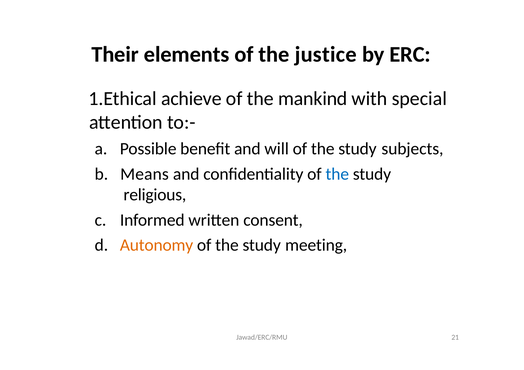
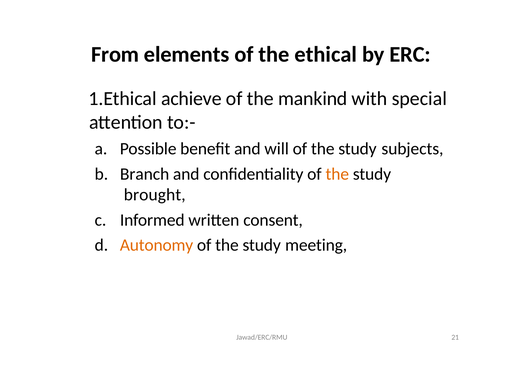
Their: Their -> From (115, 55)
justice: justice -> ethical (326, 55)
Means: Means -> Branch (145, 174)
the colour: blue -> orange (337, 174)
religious: religious -> brought (155, 195)
